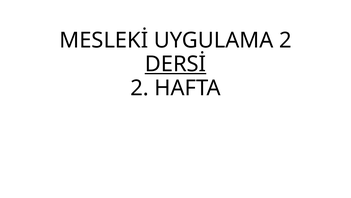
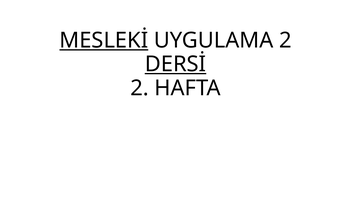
MESLEKİ underline: none -> present (104, 40)
